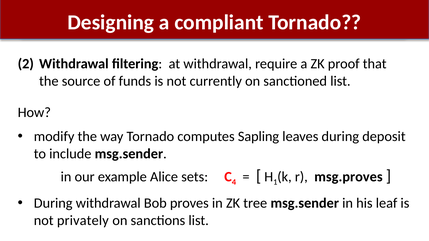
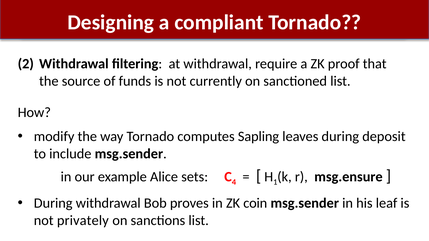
msg.proves: msg.proves -> msg.ensure (348, 177)
tree: tree -> coin (255, 203)
